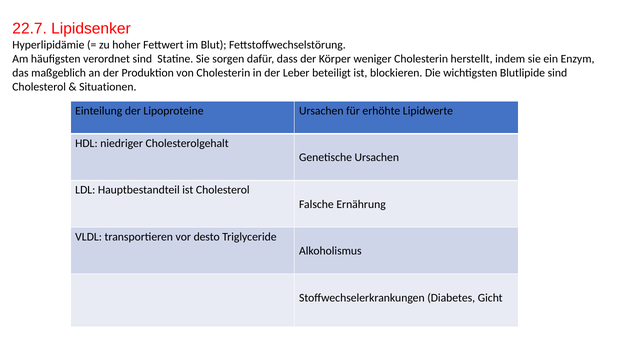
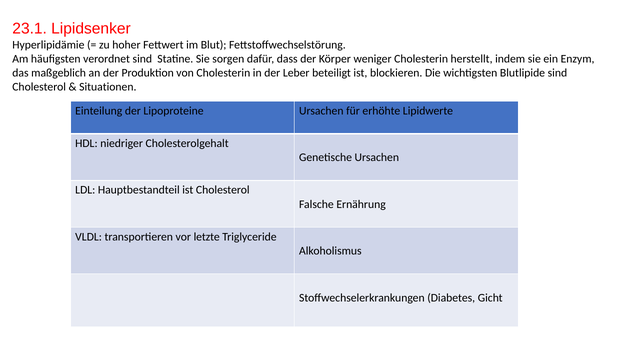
22.7: 22.7 -> 23.1 (30, 29)
desto: desto -> letzte (207, 237)
